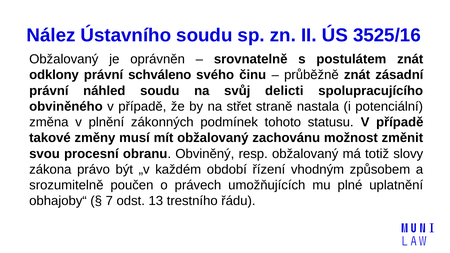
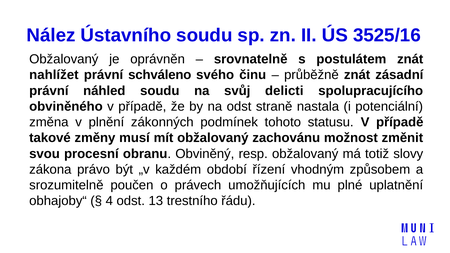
odklony: odklony -> nahlížet (54, 75)
na střet: střet -> odst (239, 107)
7: 7 -> 4 (109, 201)
